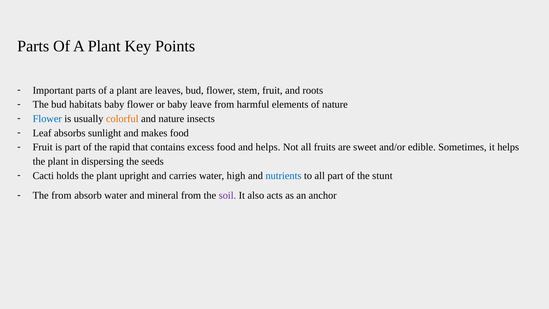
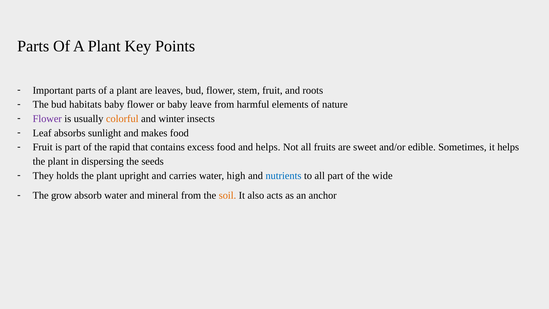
Flower colour: blue -> purple (47, 119)
and nature: nature -> winter (171, 119)
Cacti: Cacti -> They (43, 176)
stunt: stunt -> wide (382, 176)
The from: from -> grow (62, 195)
soil colour: purple -> orange (227, 195)
